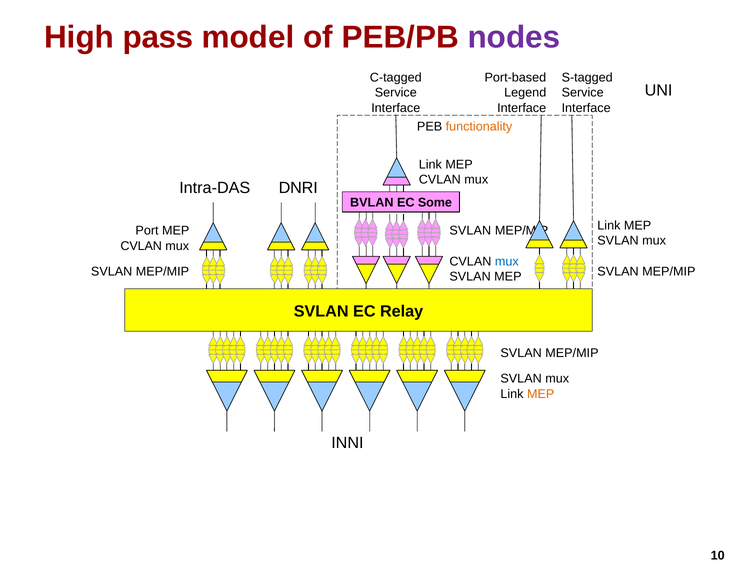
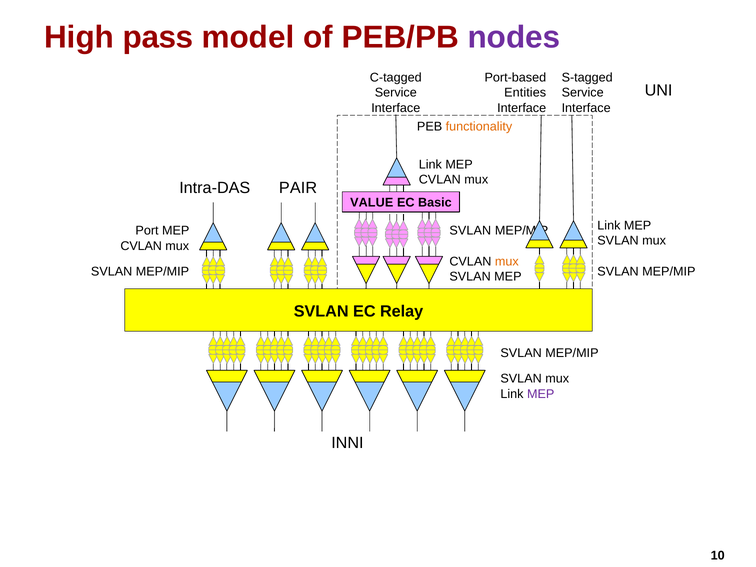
Legend: Legend -> Entities (525, 93)
DNRI: DNRI -> PAIR (298, 188)
BVLAN: BVLAN -> VALUE (372, 203)
Some: Some -> Basic (435, 203)
mux colour: blue -> orange (507, 261)
MEP colour: orange -> purple (541, 394)
